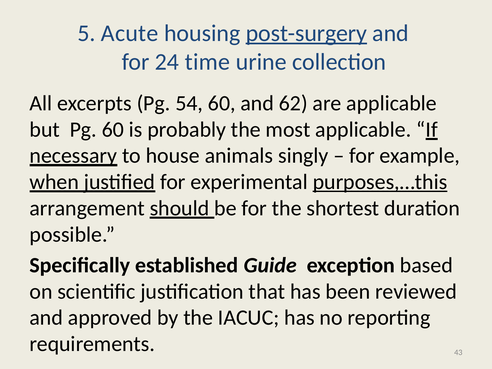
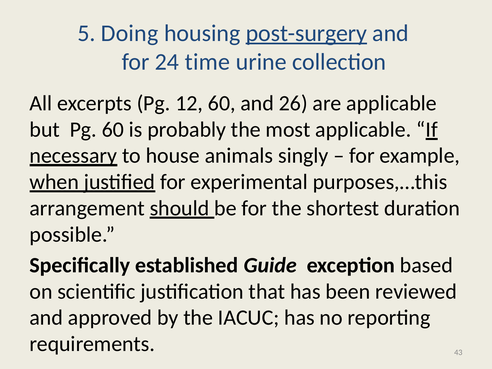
Acute: Acute -> Doing (130, 33)
54: 54 -> 12 (189, 103)
62: 62 -> 26 (293, 103)
purposes,…this underline: present -> none (380, 182)
